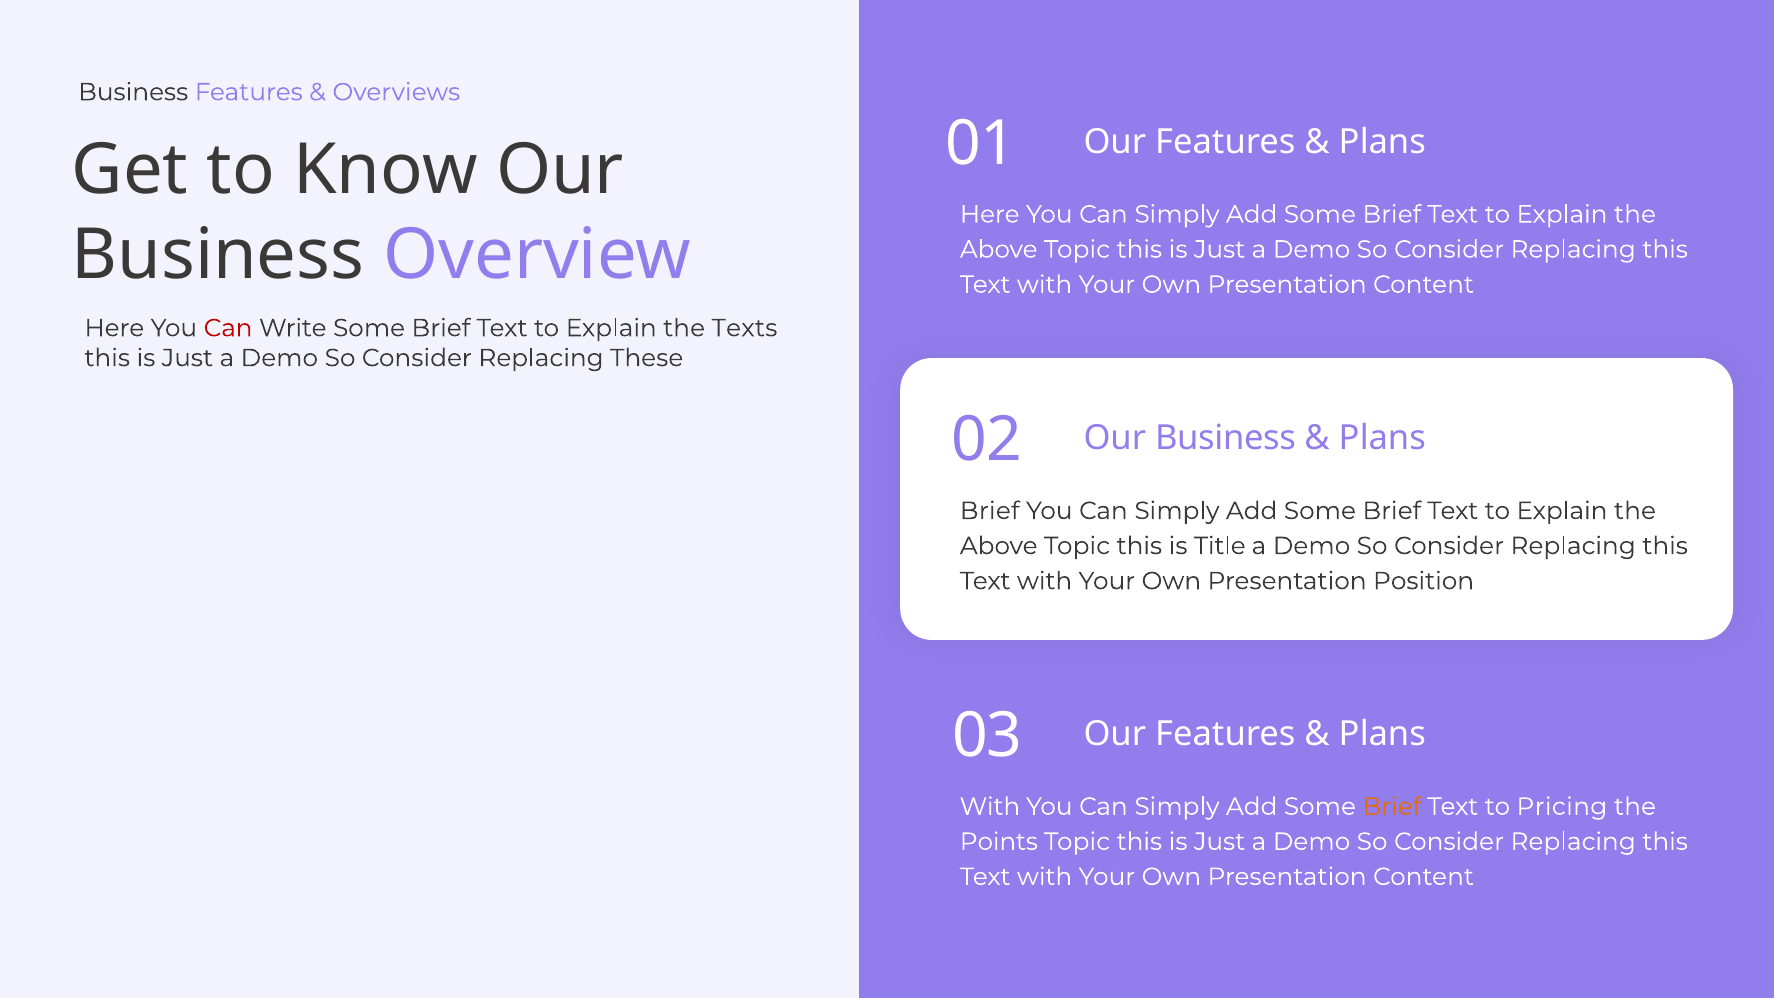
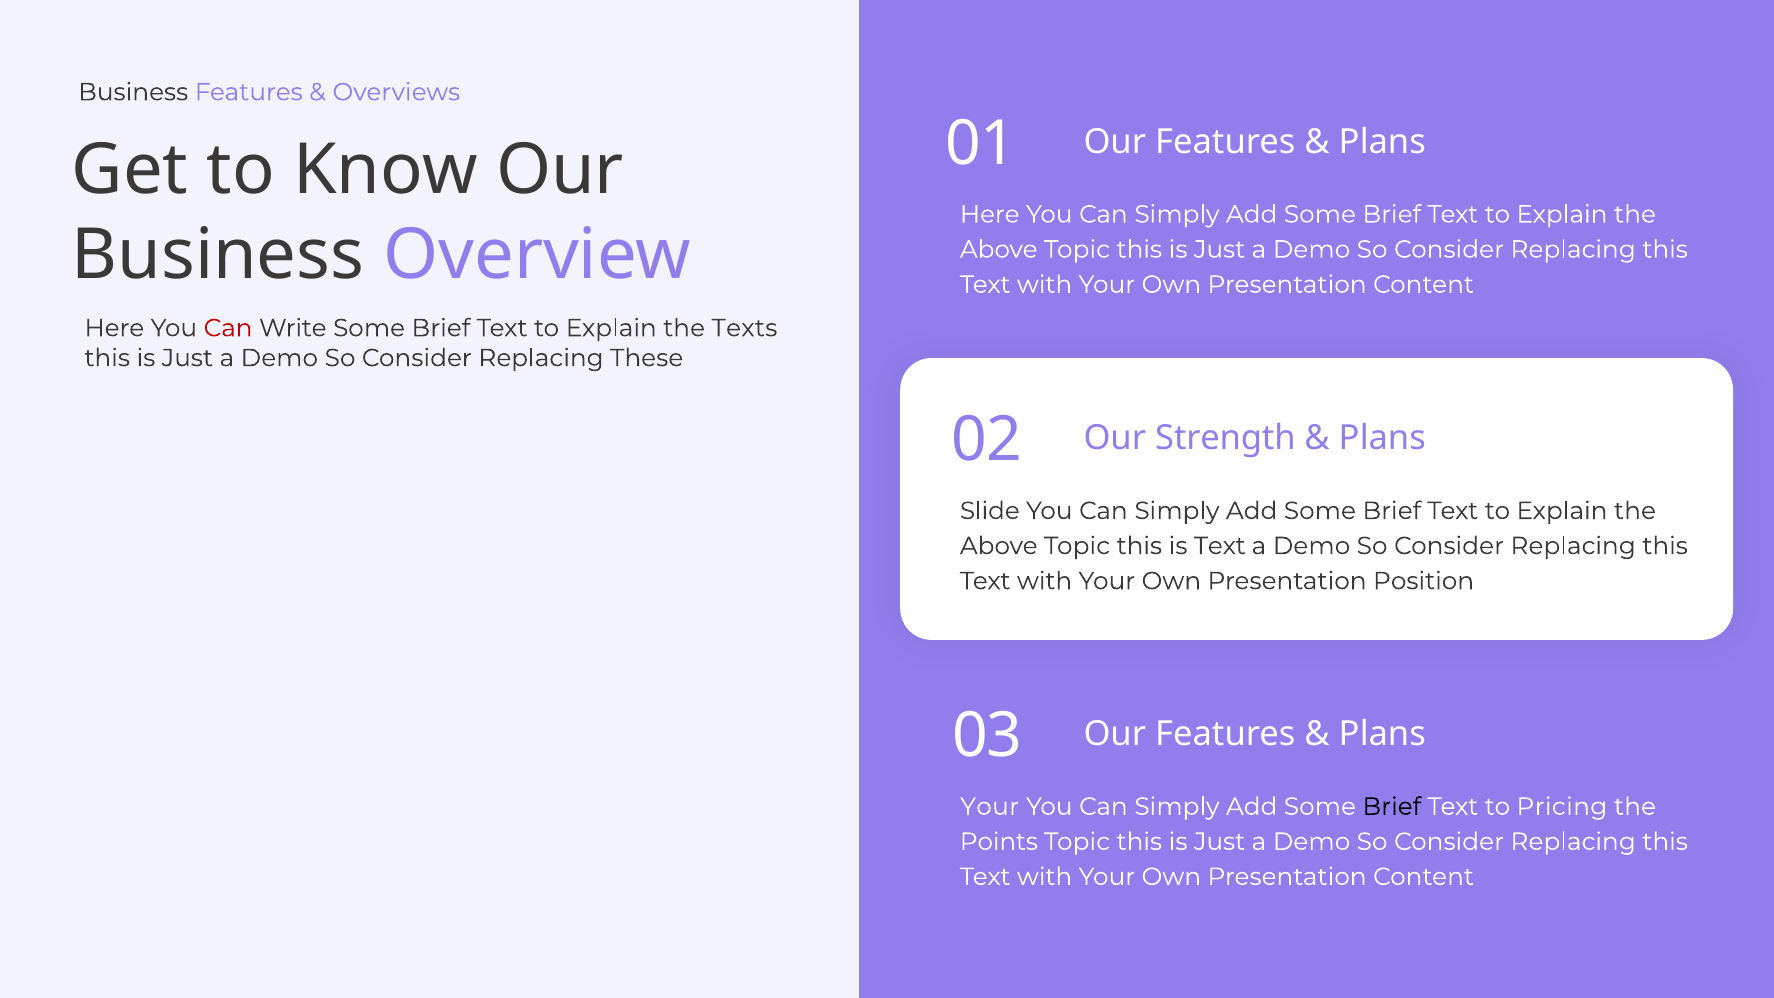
Business: Business -> Strength (1225, 438)
Brief: Brief -> Slide (990, 511)
is Title: Title -> Text (1220, 546)
With: With -> Your (990, 806)
Brief colour: orange -> black (1392, 806)
